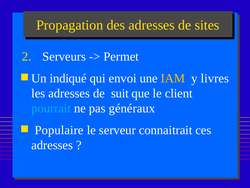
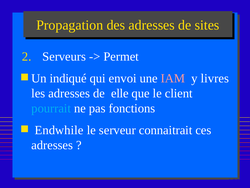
IAM colour: yellow -> pink (173, 78)
suit: suit -> elle (120, 93)
généraux: généraux -> fonctions (132, 108)
Populaire: Populaire -> Endwhile (59, 130)
